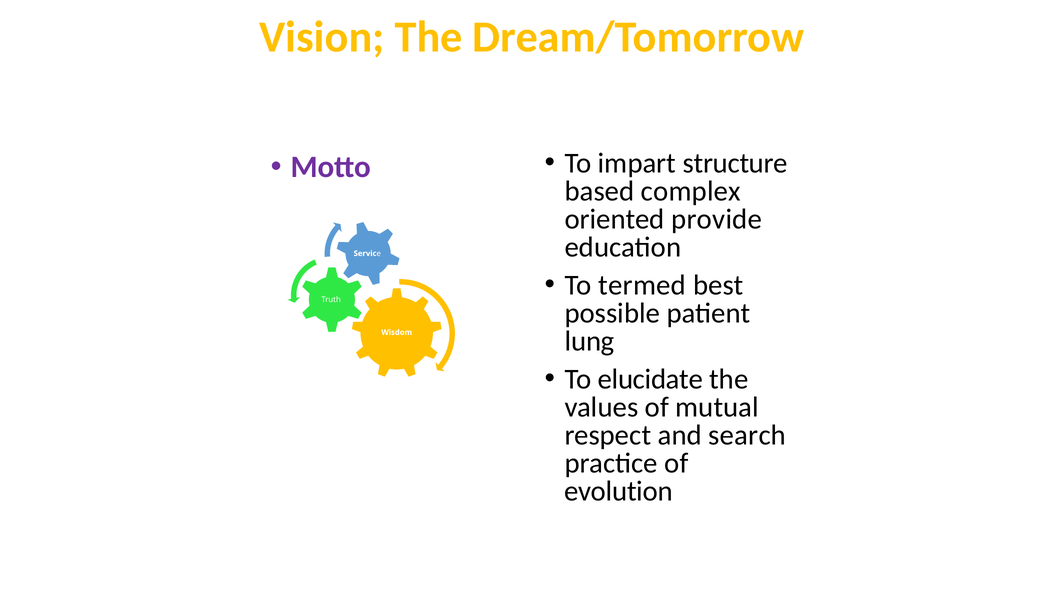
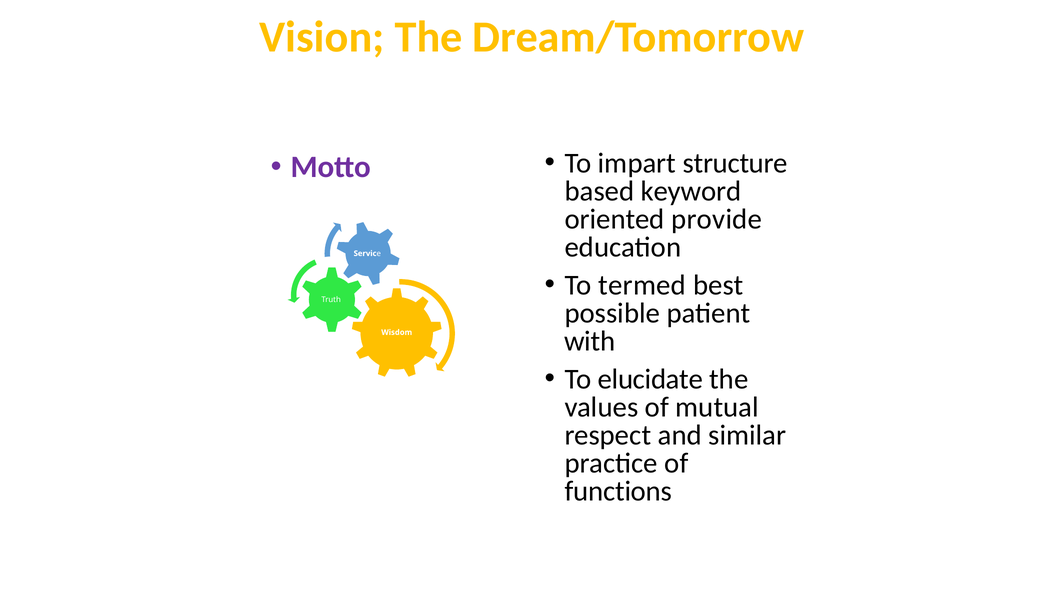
complex: complex -> keyword (691, 191)
lung: lung -> with (590, 341)
search: search -> similar (747, 435)
evolution: evolution -> functions (618, 491)
